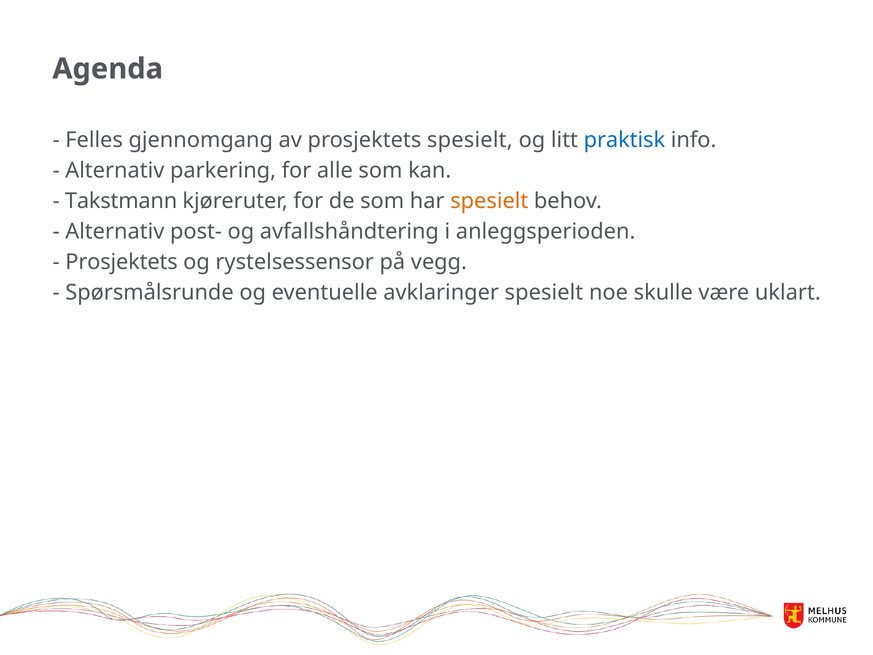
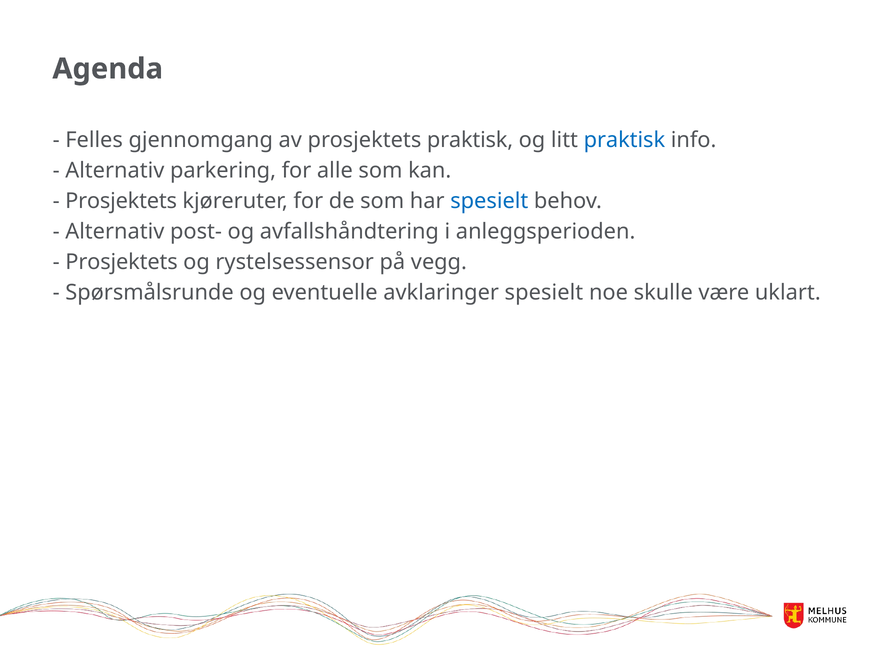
prosjektets spesielt: spesielt -> praktisk (470, 140)
Takstmann: Takstmann -> Prosjektets (121, 201)
spesielt colour: orange -> blue (489, 201)
